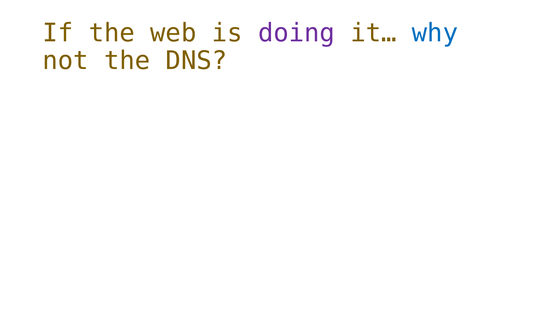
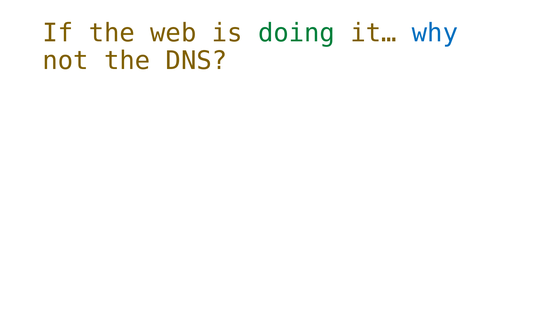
doing colour: purple -> green (296, 33)
